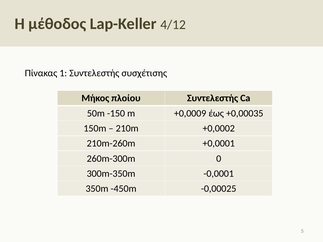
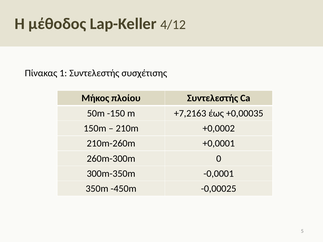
+0,0009: +0,0009 -> +7,2163 (190, 113)
